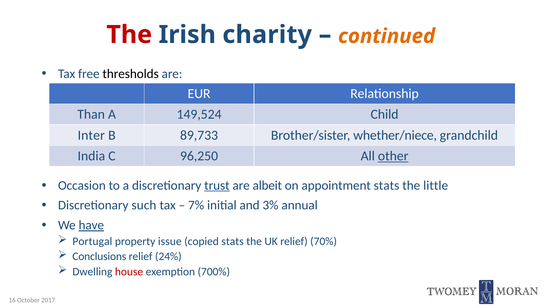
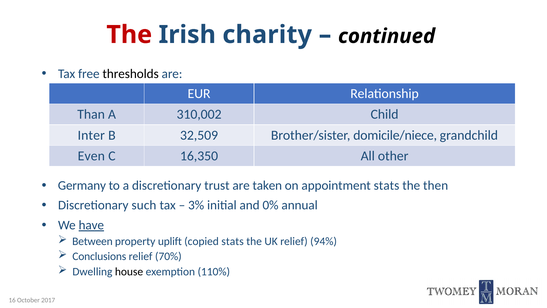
continued colour: orange -> black (387, 36)
149,524: 149,524 -> 310,002 (199, 114)
89,733: 89,733 -> 32,509 (199, 135)
whether/niece: whether/niece -> domicile/niece (395, 135)
India: India -> Even (91, 156)
96,250: 96,250 -> 16,350 (199, 156)
other underline: present -> none (393, 156)
Occasion: Occasion -> Germany (82, 185)
trust underline: present -> none (217, 185)
albeit: albeit -> taken (267, 185)
little: little -> then (436, 185)
7%: 7% -> 3% (196, 205)
3%: 3% -> 0% (270, 205)
Portugal: Portugal -> Between (92, 241)
issue: issue -> uplift (170, 241)
70%: 70% -> 94% (324, 241)
24%: 24% -> 70% (168, 256)
house colour: red -> black (129, 271)
700%: 700% -> 110% (214, 271)
